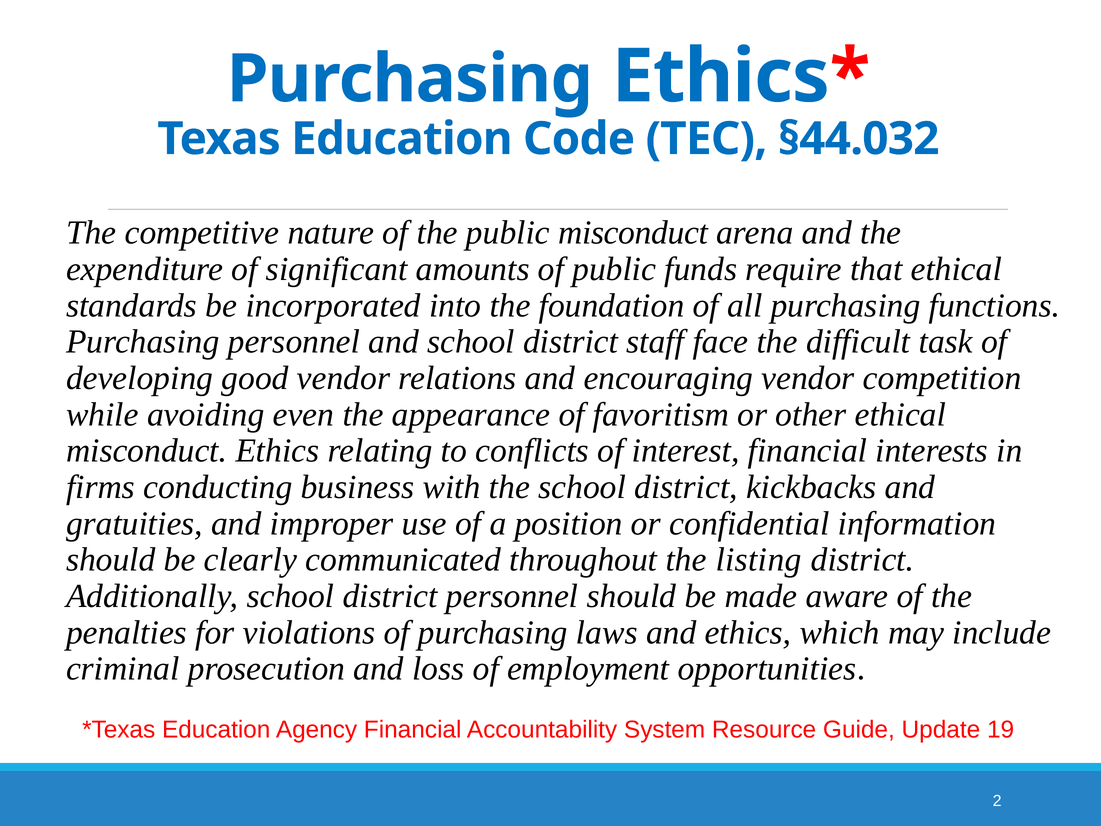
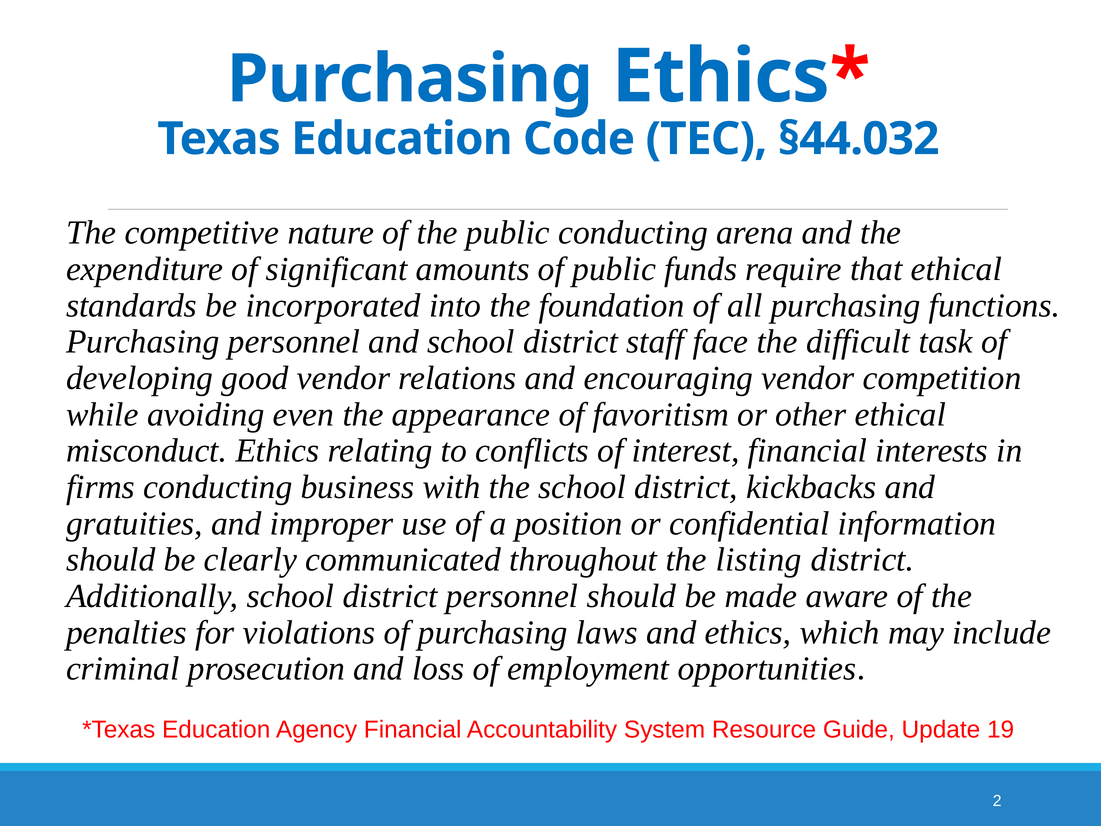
public misconduct: misconduct -> conducting (633, 233)
